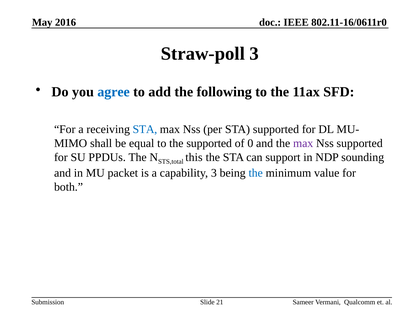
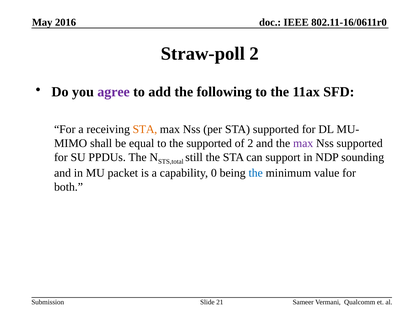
Straw-poll 3: 3 -> 2 (254, 54)
agree colour: blue -> purple (114, 92)
STA colour: blue -> orange (145, 129)
of 0: 0 -> 2 (250, 143)
this: this -> still (194, 157)
capability 3: 3 -> 0 (214, 173)
